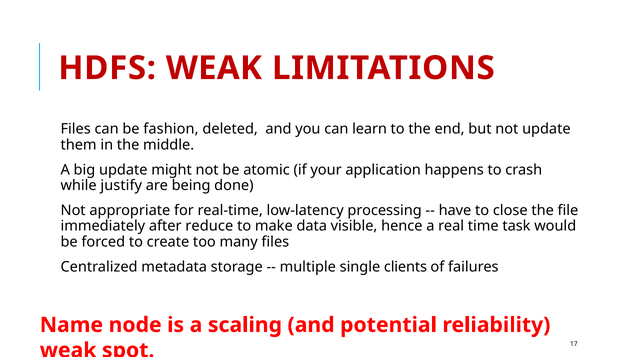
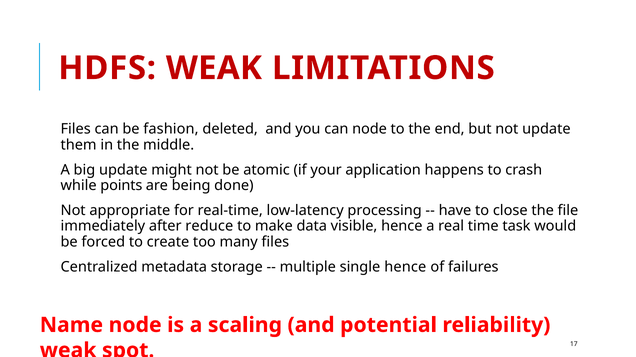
can learn: learn -> node (370, 129)
justify: justify -> points (121, 186)
single clients: clients -> hence (405, 267)
